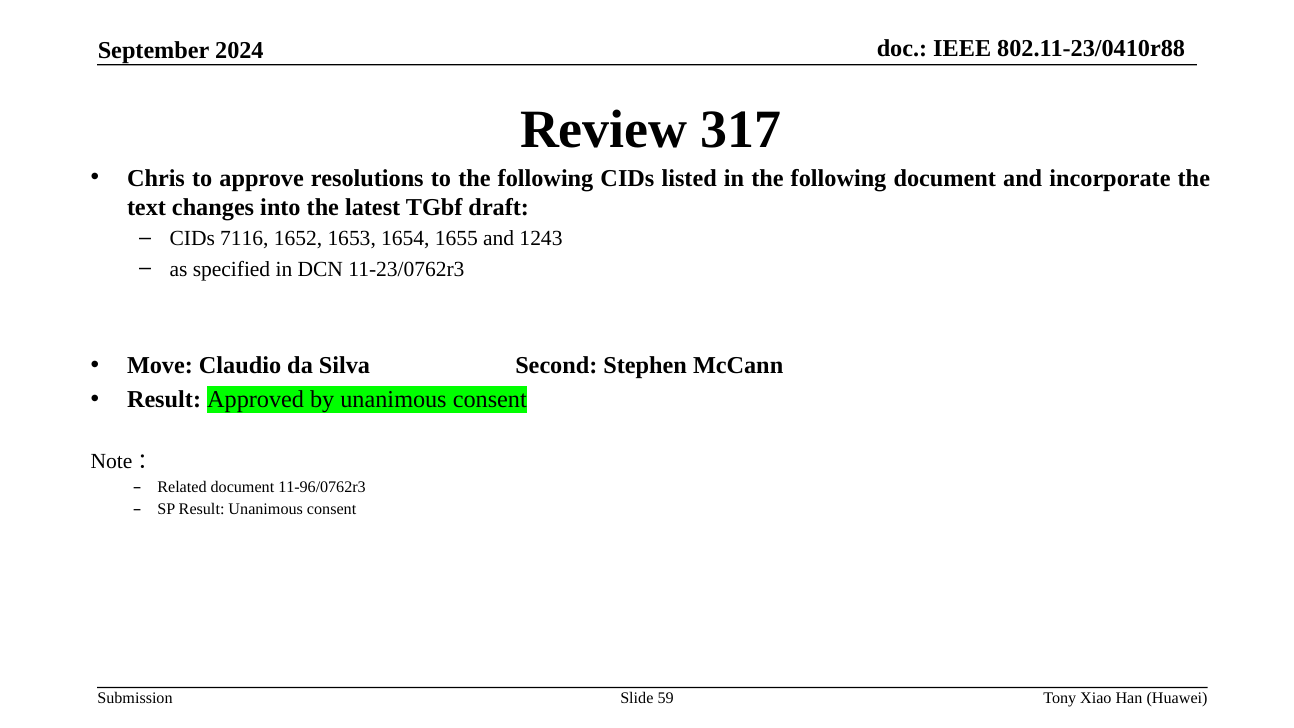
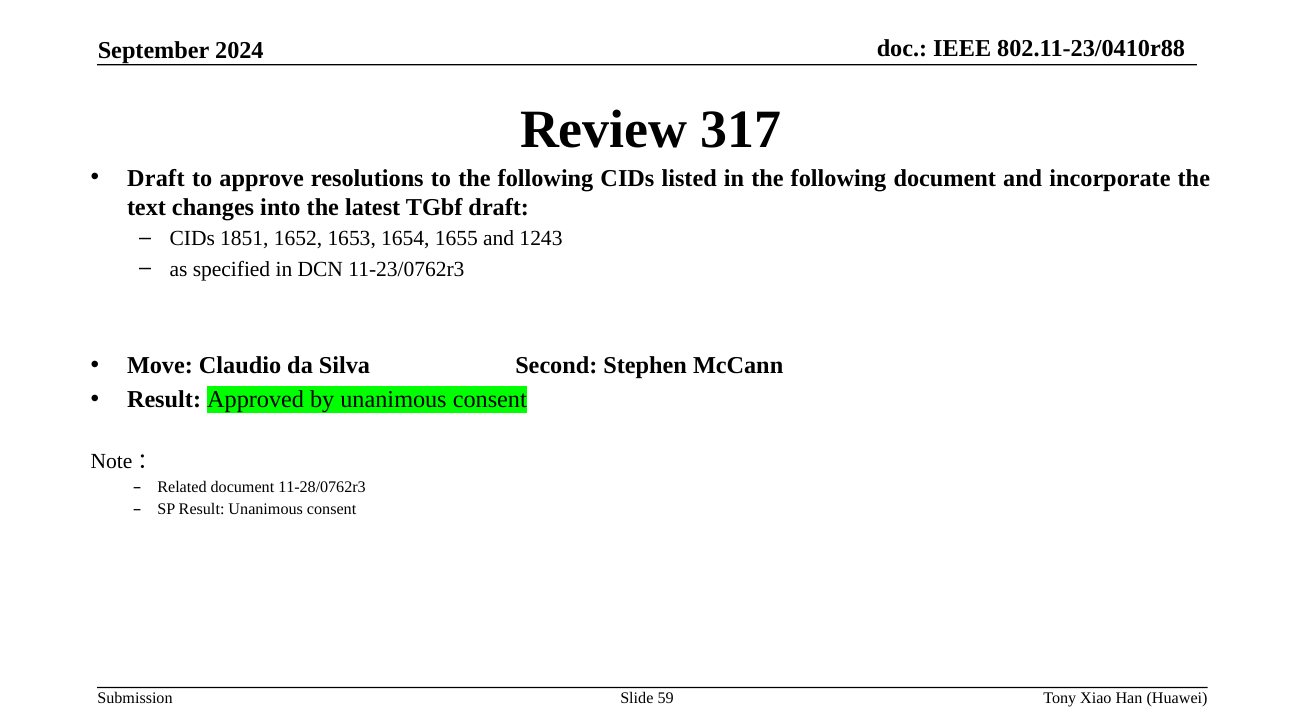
Chris: Chris -> Draft (156, 178)
7116: 7116 -> 1851 (244, 239)
11-96/0762r3: 11-96/0762r3 -> 11-28/0762r3 (322, 487)
